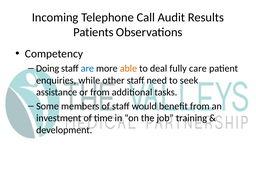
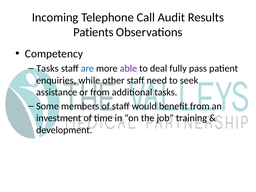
Doing: Doing -> Tasks (47, 68)
able colour: orange -> purple (128, 68)
care: care -> pass (198, 68)
